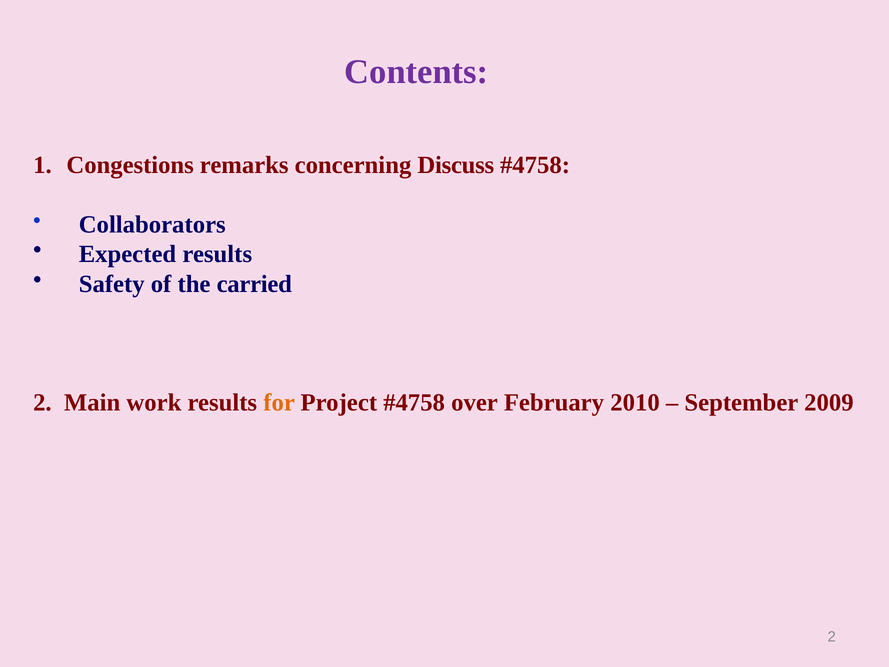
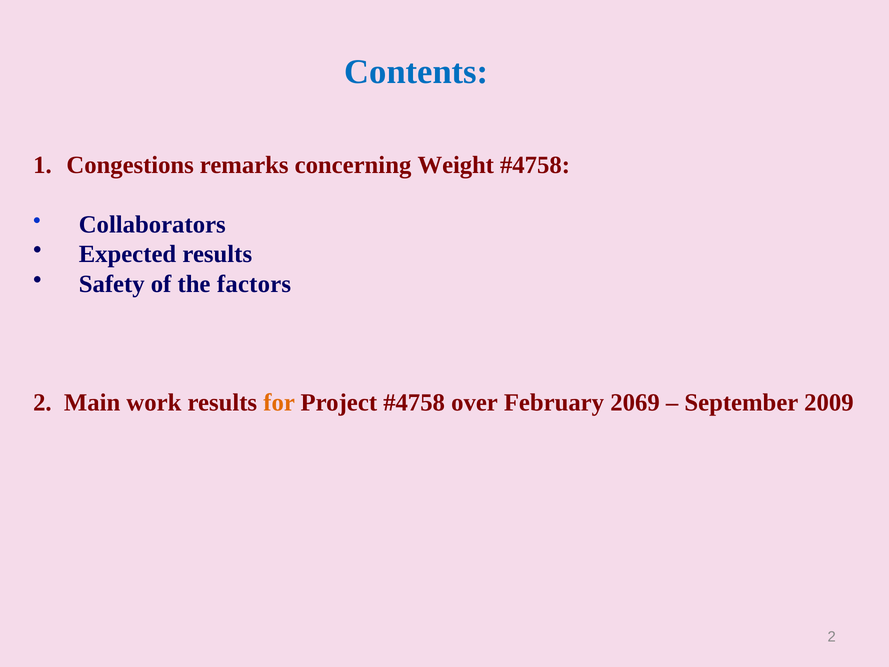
Contents colour: purple -> blue (416, 72)
Discuss: Discuss -> Weight (456, 165)
carried: carried -> factors (254, 284)
2010: 2010 -> 2069 (635, 402)
